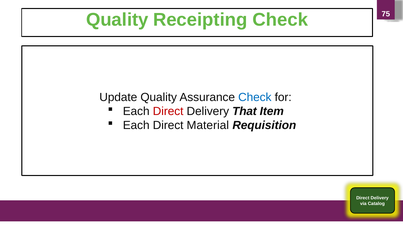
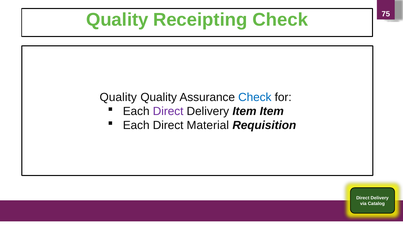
Update: Update -> Quality (118, 98)
Direct colour: red -> purple (168, 112)
Delivery That: That -> Item (244, 112)
